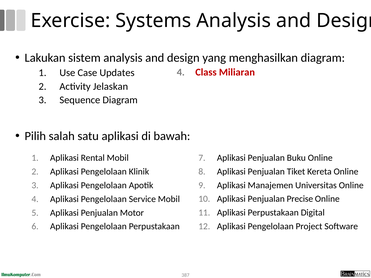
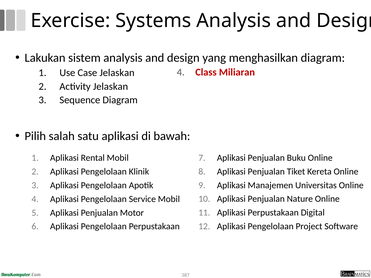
Case Updates: Updates -> Jelaskan (117, 73)
Precise: Precise -> Nature (300, 199)
